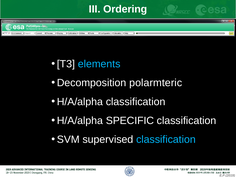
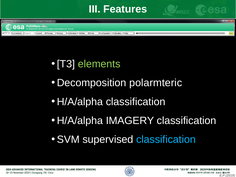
Ordering: Ordering -> Features (125, 9)
elements colour: light blue -> light green (99, 64)
SPECIFIC: SPECIFIC -> IMAGERY (130, 121)
